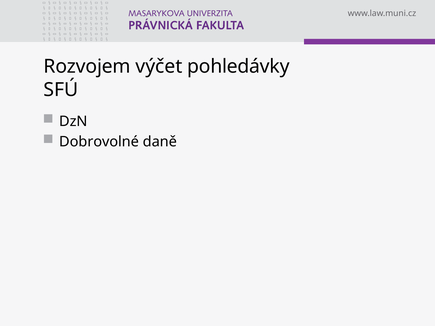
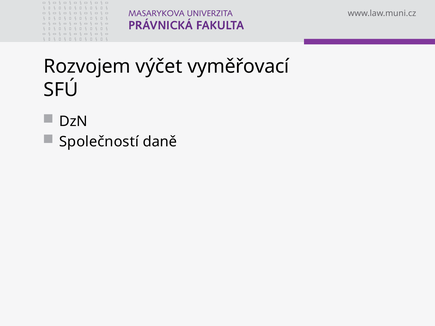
pohledávky: pohledávky -> vyměřovací (238, 66)
Dobrovolné: Dobrovolné -> Společností (99, 142)
